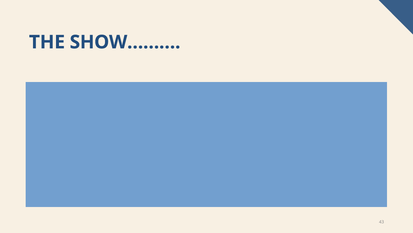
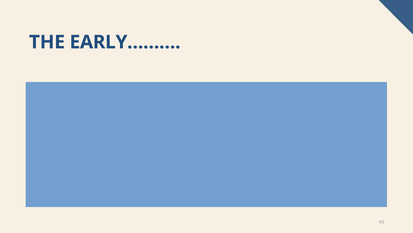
SHOW………: SHOW……… -> EARLY……… (125, 42)
